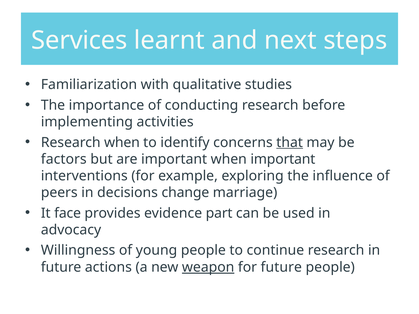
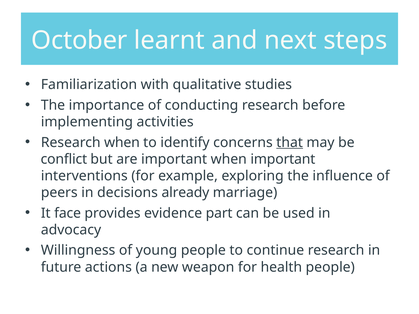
Services: Services -> October (79, 41)
factors: factors -> conflict (64, 159)
change: change -> already (185, 193)
weapon underline: present -> none (208, 267)
for future: future -> health (281, 267)
